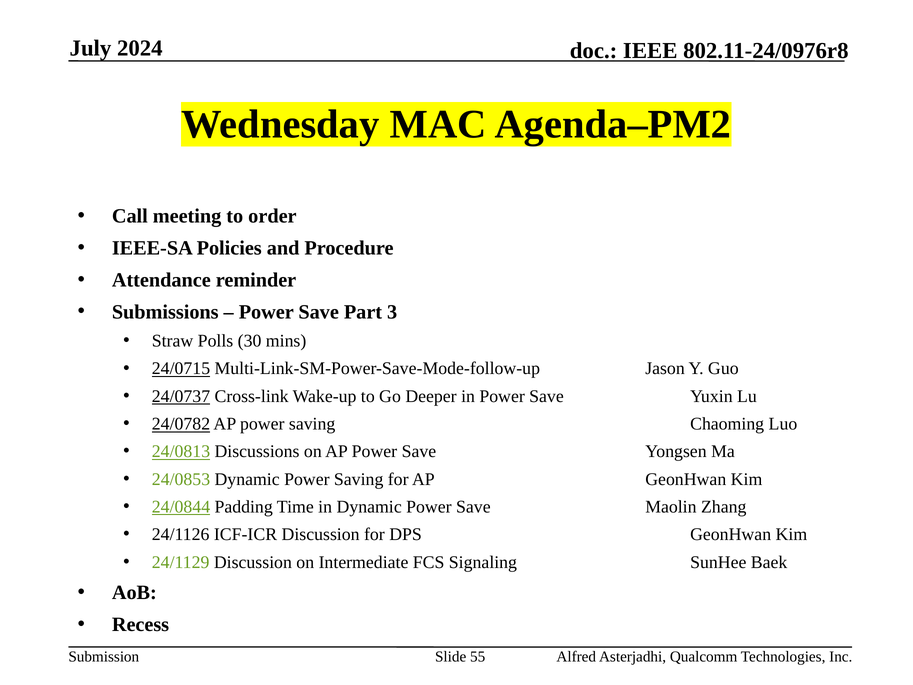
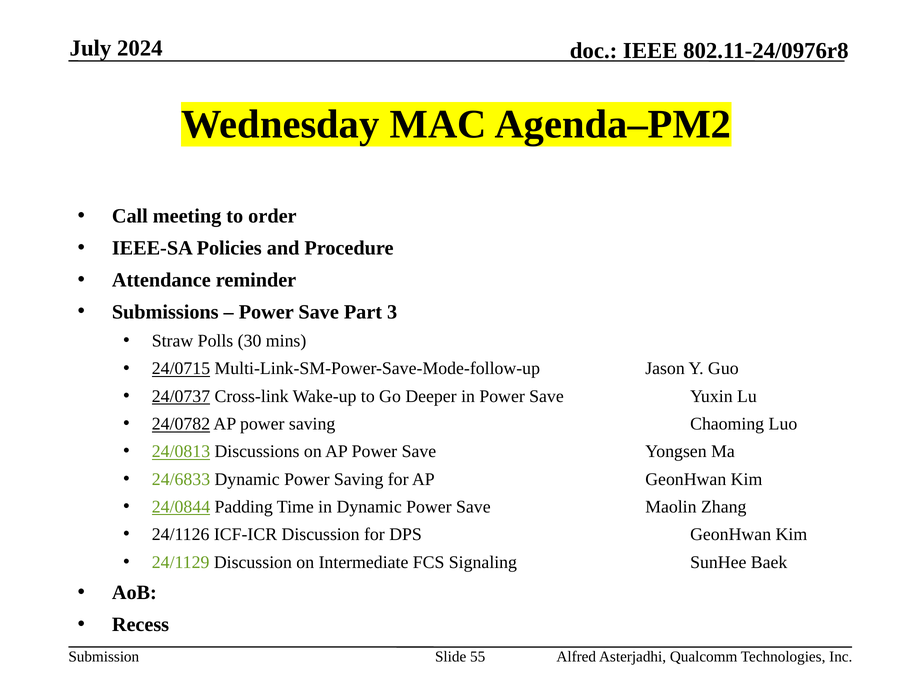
24/0853: 24/0853 -> 24/6833 (181, 479)
